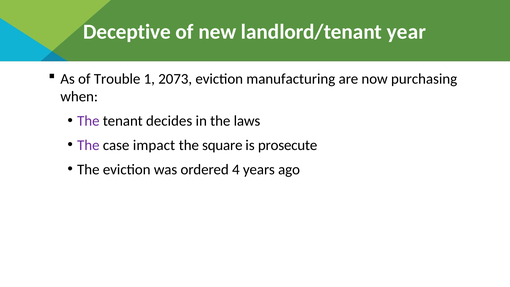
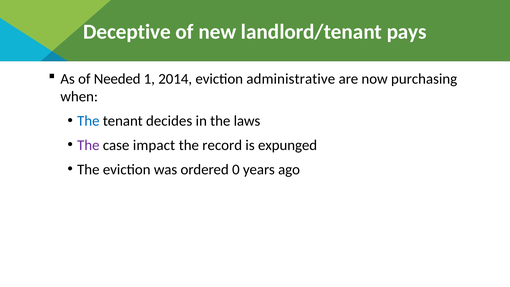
year: year -> pays (407, 32)
Trouble: Trouble -> Needed (117, 79)
2073: 2073 -> 2014 (175, 79)
manufacturing: manufacturing -> administrative (291, 79)
The colour: purple -> blue (88, 121)
square: square -> record (222, 145)
prosecute: prosecute -> expunged (288, 145)
4: 4 -> 0 (236, 169)
